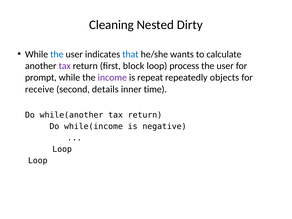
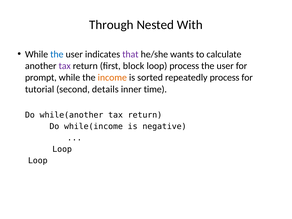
Cleaning: Cleaning -> Through (111, 25)
Dirty: Dirty -> With (190, 25)
that colour: blue -> purple (130, 54)
income colour: purple -> orange (112, 78)
repeat: repeat -> sorted (150, 78)
repeatedly objects: objects -> process (225, 78)
receive: receive -> tutorial (40, 89)
